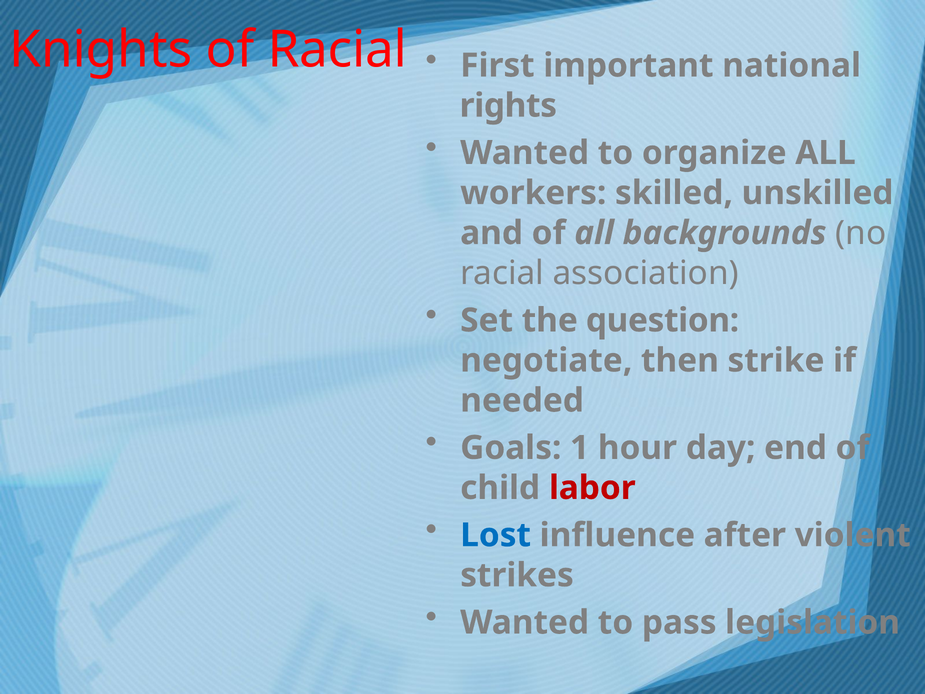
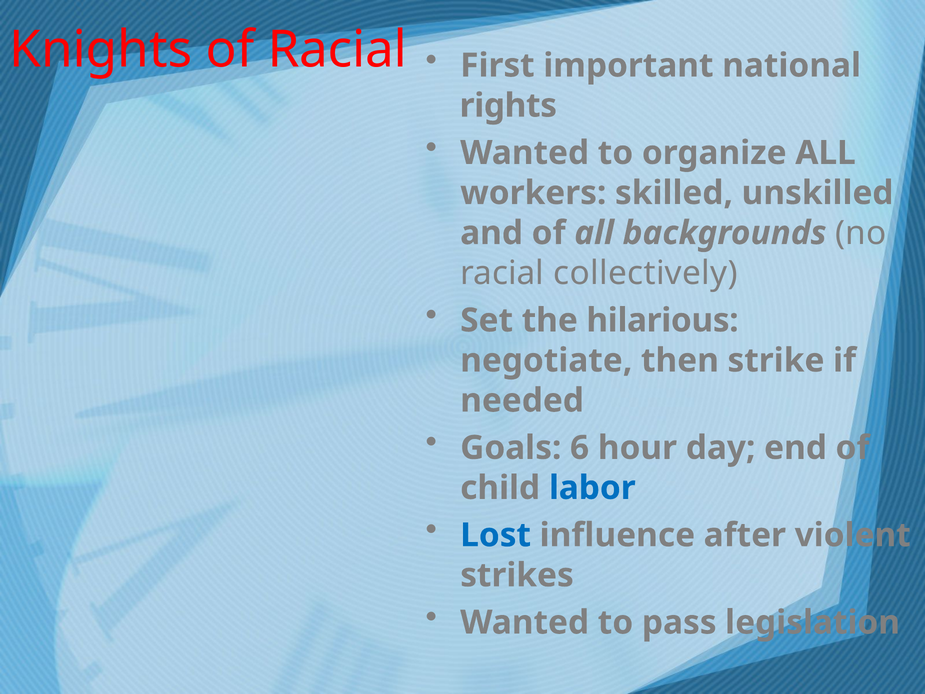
association: association -> collectively (646, 273)
question: question -> hilarious (662, 320)
1: 1 -> 6 (580, 448)
labor colour: red -> blue (592, 488)
